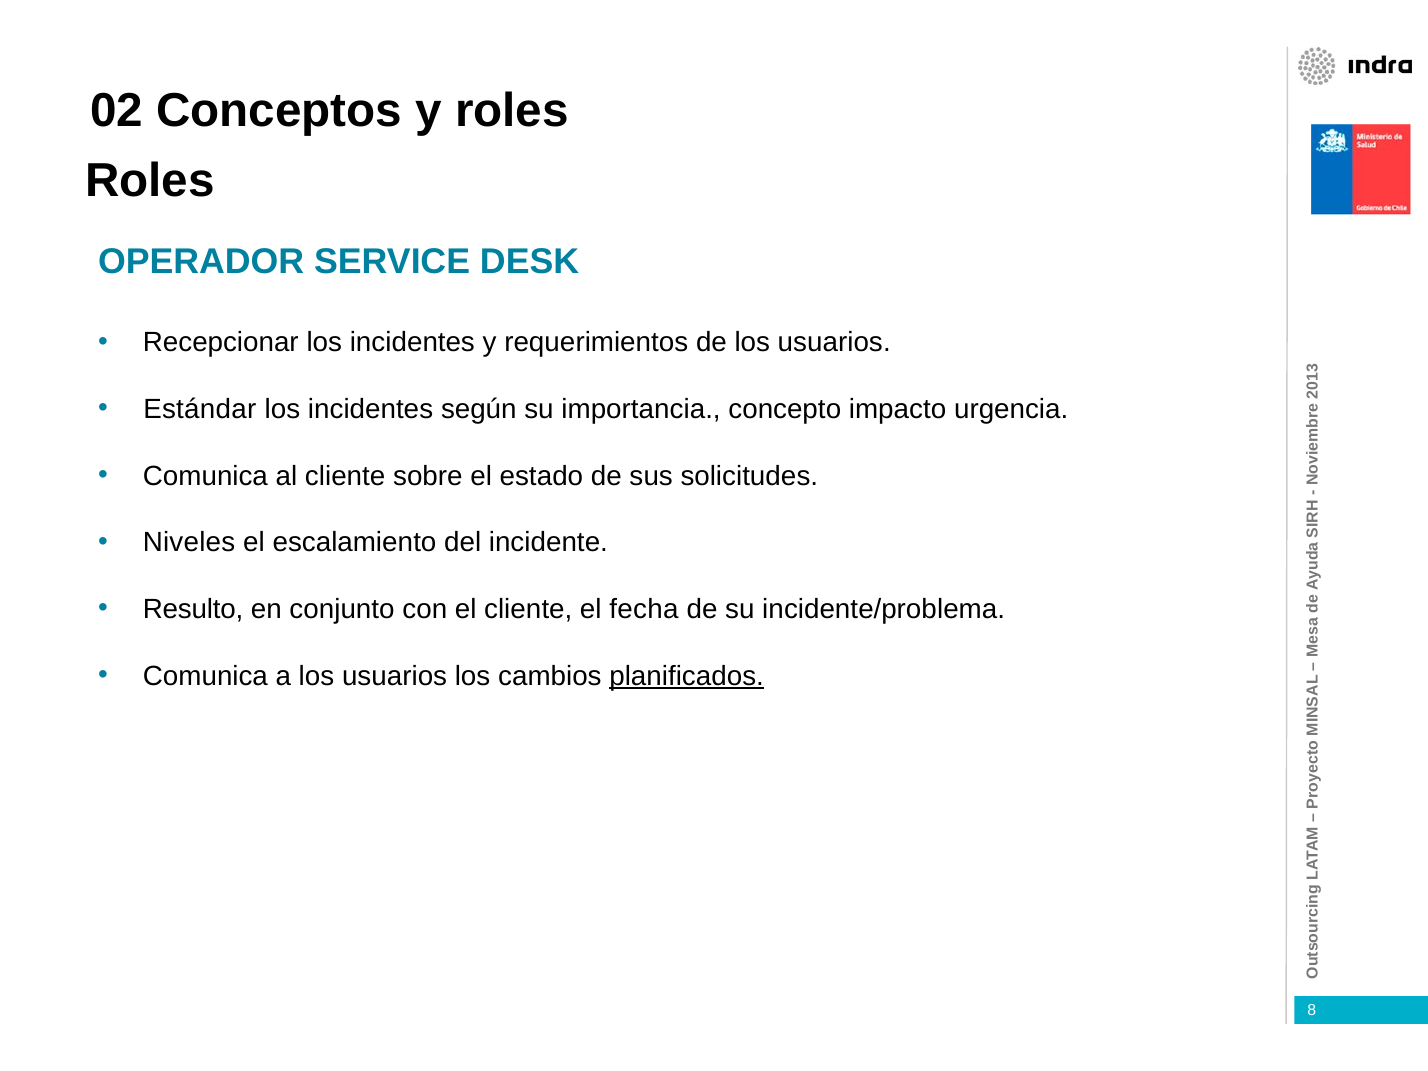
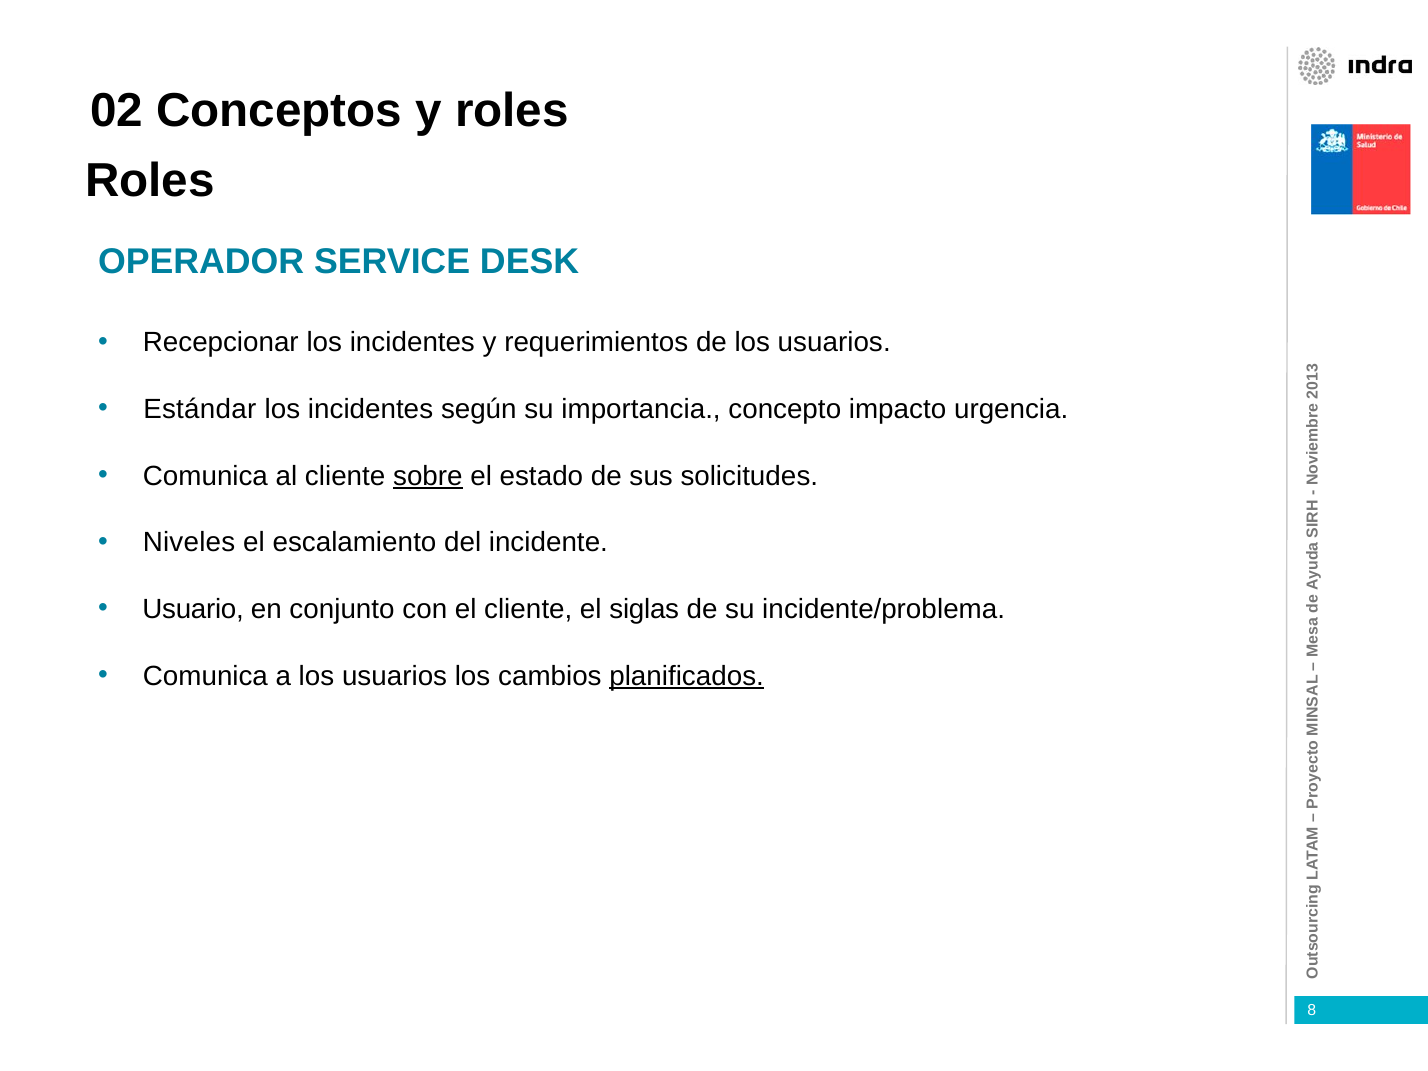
sobre underline: none -> present (428, 476)
Resulto: Resulto -> Usuario (193, 609)
fecha: fecha -> siglas (644, 609)
